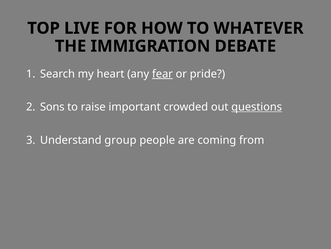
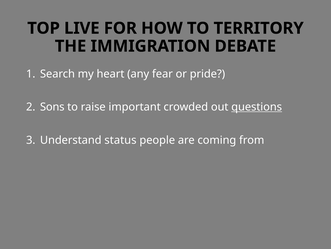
WHATEVER: WHATEVER -> TERRITORY (259, 28)
fear underline: present -> none (162, 74)
group: group -> status (120, 140)
